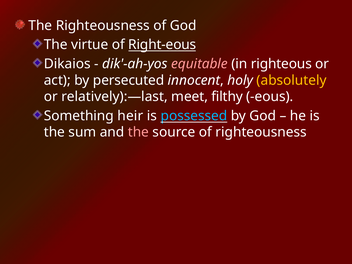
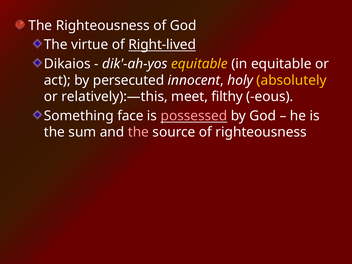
Right-eous: Right-eous -> Right-lived (162, 45)
equitable colour: pink -> yellow (199, 64)
in righteous: righteous -> equitable (281, 64)
relatively):—last: relatively):—last -> relatively):—this (114, 97)
heir: heir -> face (130, 116)
possessed colour: light blue -> pink (194, 116)
